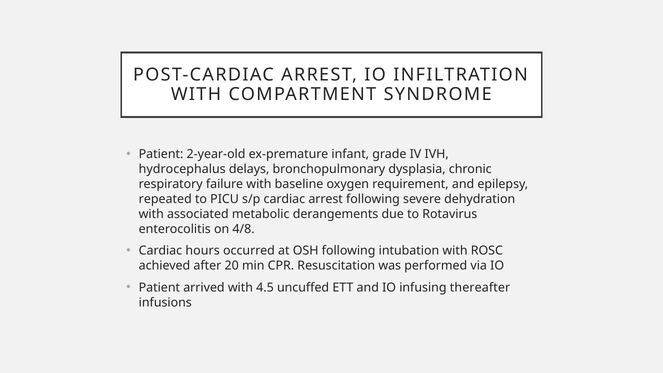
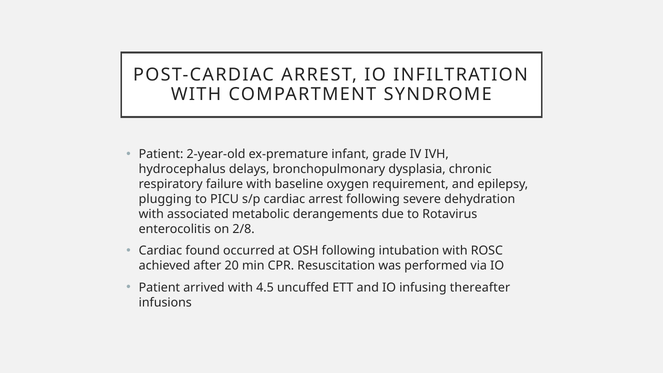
repeated: repeated -> plugging (165, 199)
4/8: 4/8 -> 2/8 (244, 229)
hours: hours -> found (203, 251)
